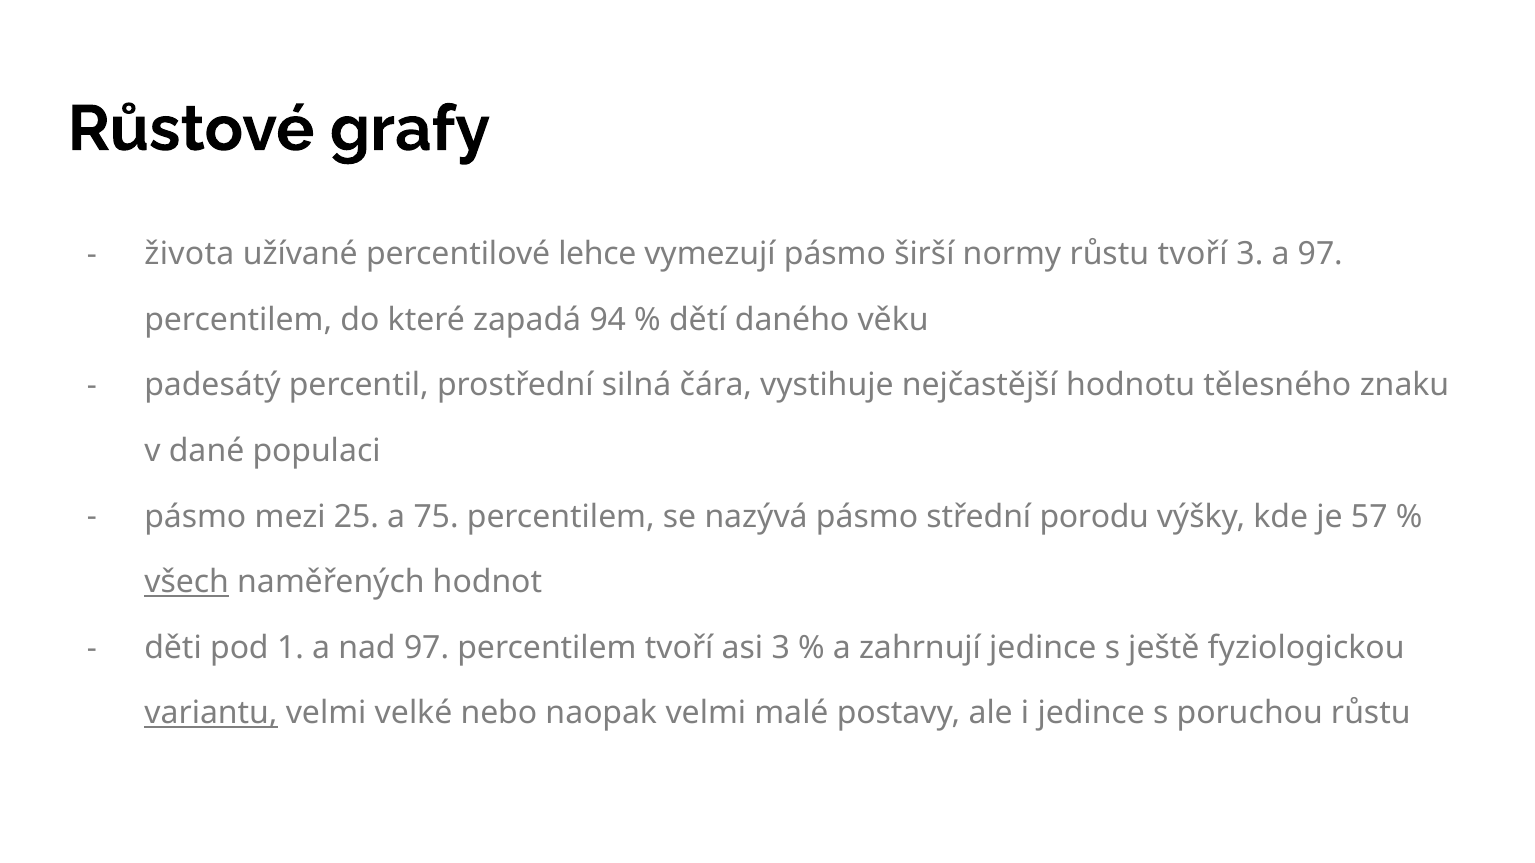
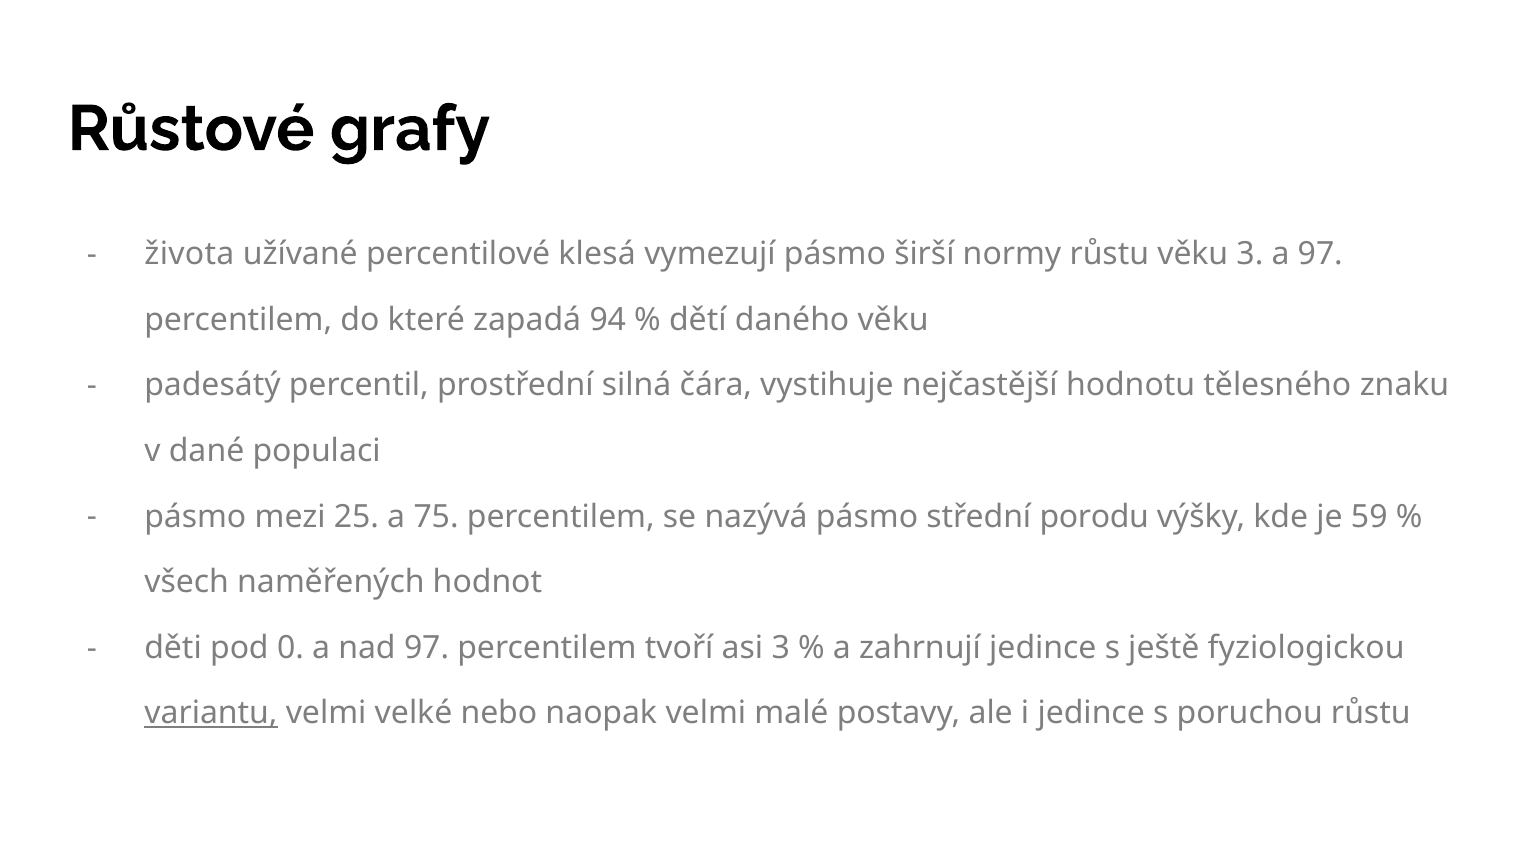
lehce: lehce -> klesá (597, 254)
růstu tvoří: tvoří -> věku (1193, 254)
57: 57 -> 59 (1369, 517)
všech underline: present -> none (187, 583)
1: 1 -> 0 (290, 648)
